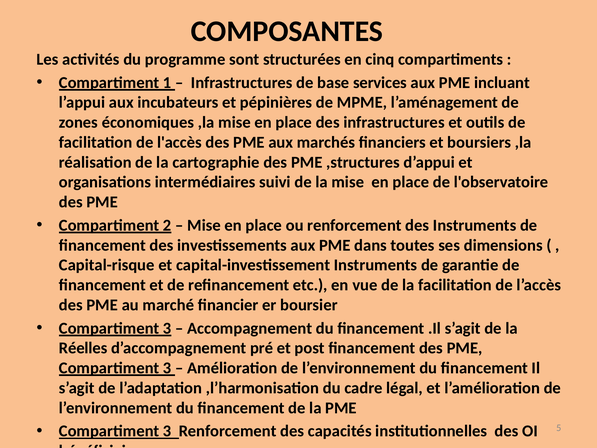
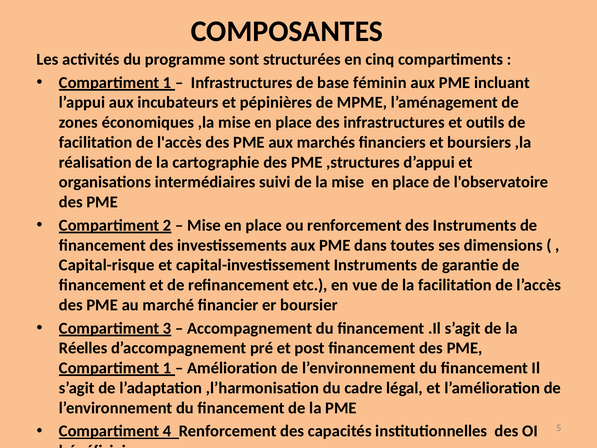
services: services -> féminin (380, 83)
3: 3 -> 1 (167, 368)
3: 3 -> 4 (167, 431)
